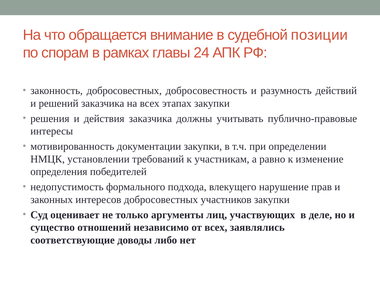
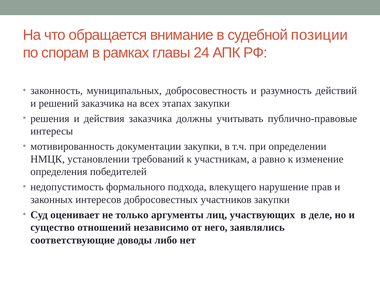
законность добросовестных: добросовестных -> муниципальных (124, 91)
от всех: всех -> него (216, 228)
